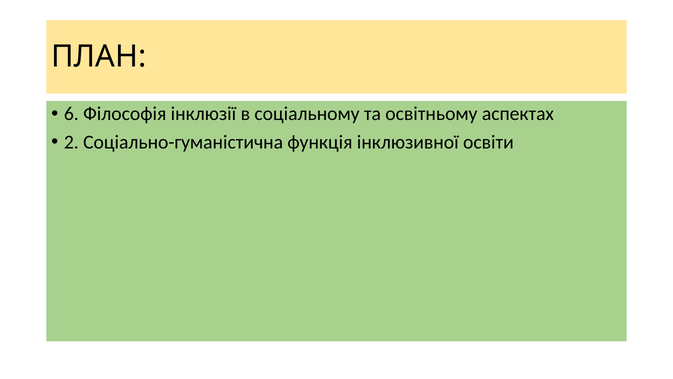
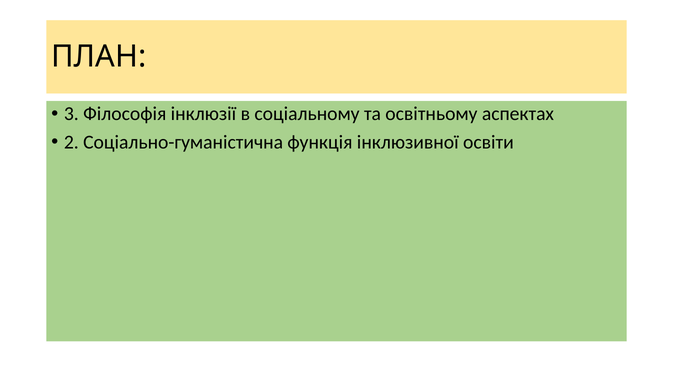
6: 6 -> 3 (71, 114)
